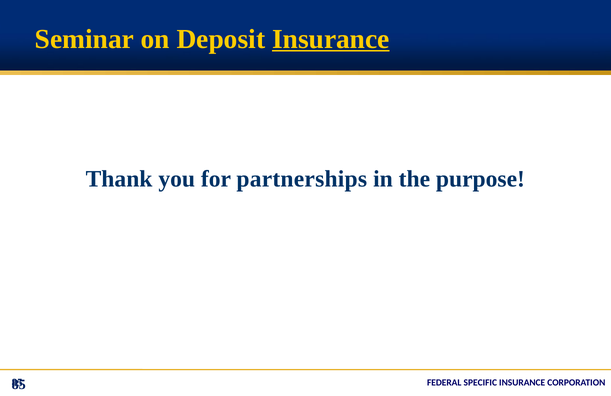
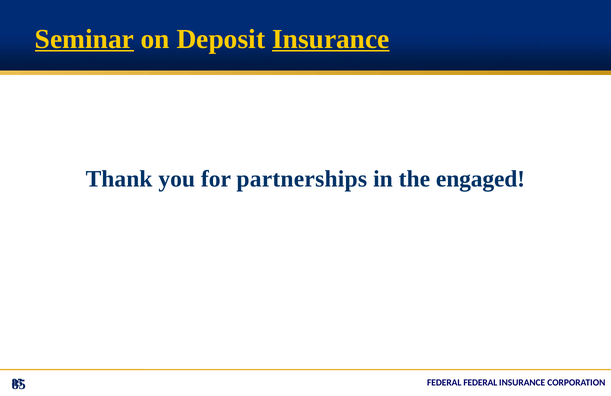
Seminar underline: none -> present (84, 39)
purpose: purpose -> engaged (481, 179)
SPECIFIC: SPECIFIC -> FEDERAL (480, 382)
